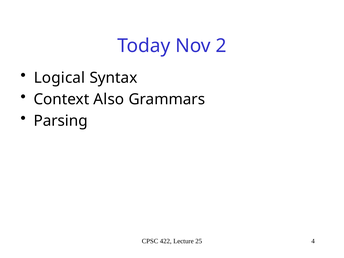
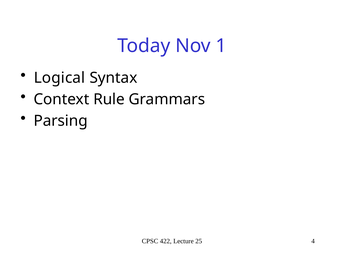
2: 2 -> 1 (221, 46)
Also: Also -> Rule (109, 99)
